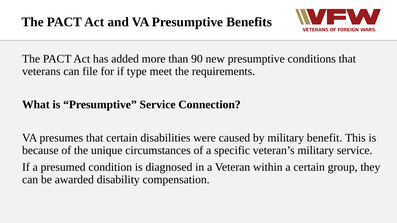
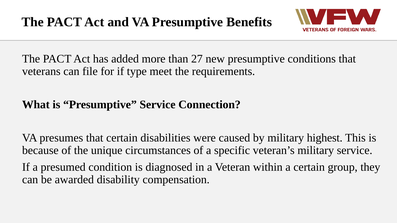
90: 90 -> 27 (197, 59)
benefit: benefit -> highest (325, 138)
